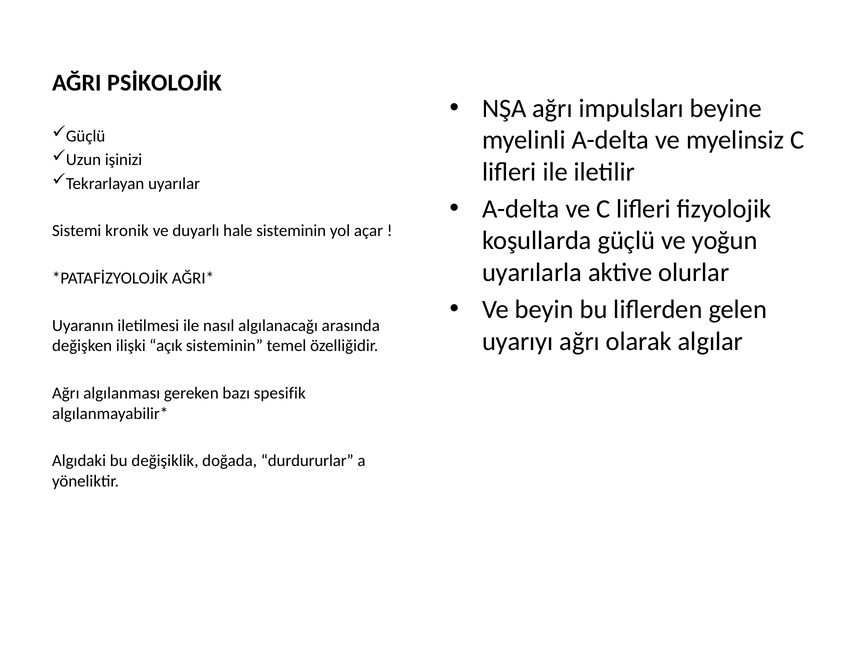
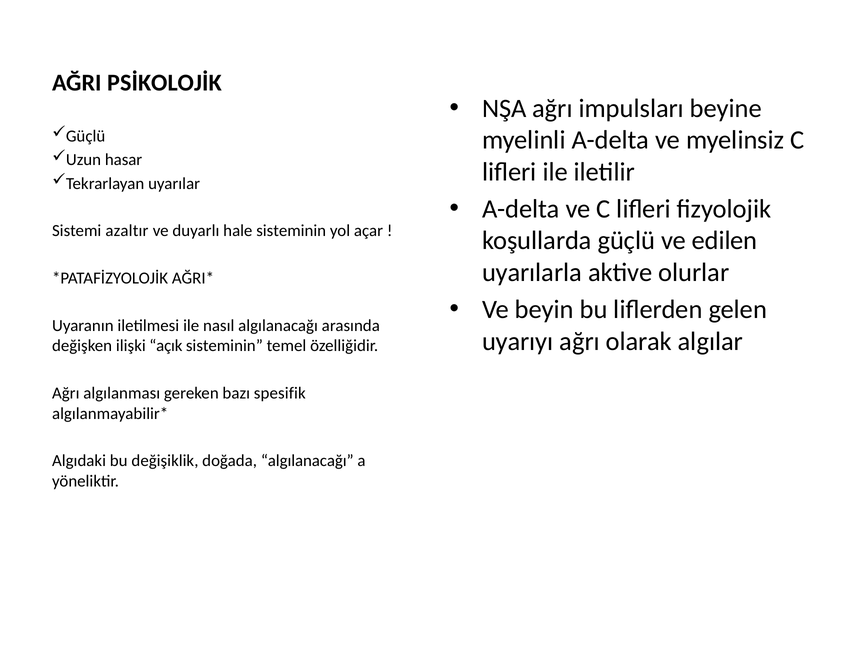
işinizi: işinizi -> hasar (124, 160)
kronik: kronik -> azaltır (127, 231)
yoğun: yoğun -> edilen (725, 241)
doğada durdururlar: durdururlar -> algılanacağı (307, 461)
